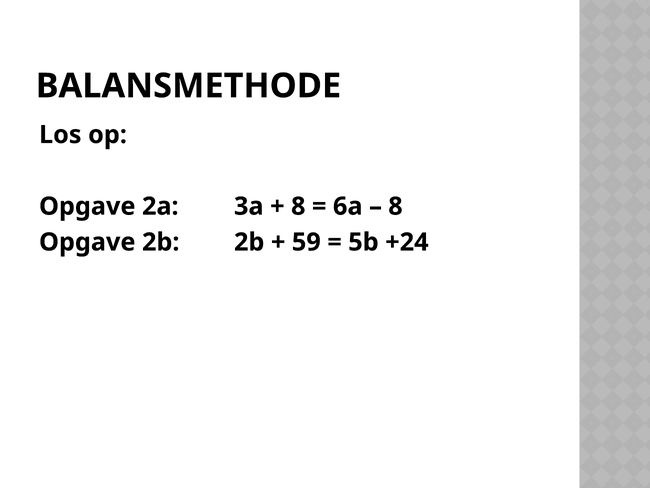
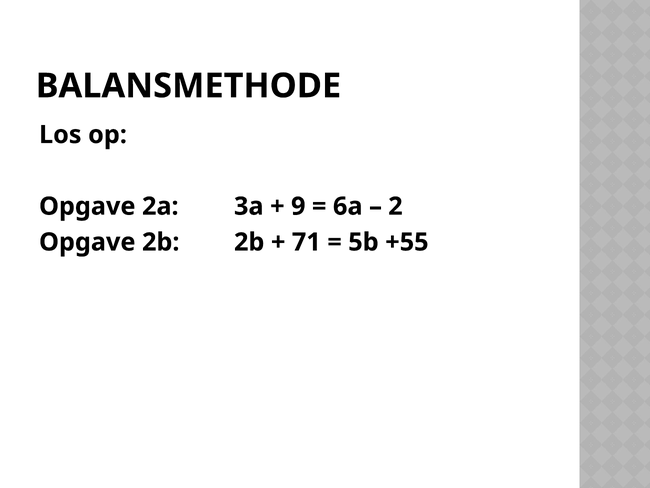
8: 8 -> 9 (298, 206)
8: 8 -> 2 (395, 206)
59: 59 -> 71 (306, 242)
+24: +24 -> +55 (407, 242)
